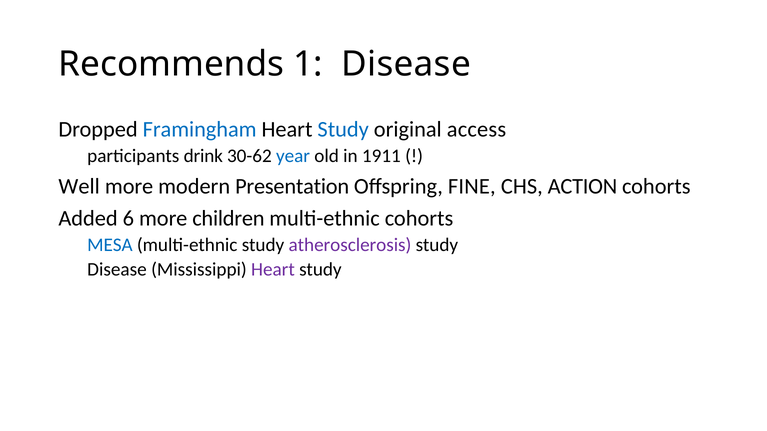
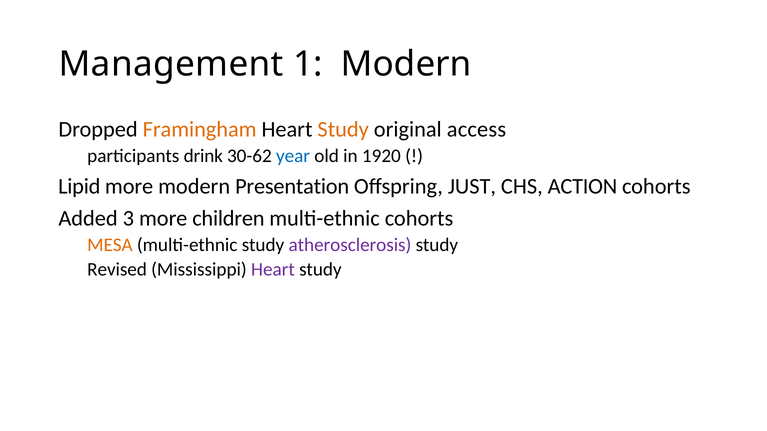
Recommends: Recommends -> Management (171, 64)
1 Disease: Disease -> Modern (406, 64)
Framingham colour: blue -> orange (200, 130)
Study colour: blue -> orange (343, 130)
1911: 1911 -> 1920 (381, 156)
Well: Well -> Lipid (79, 187)
FINE: FINE -> JUST (472, 187)
6: 6 -> 3 (128, 219)
MESA colour: blue -> orange (110, 245)
Disease: Disease -> Revised (117, 270)
